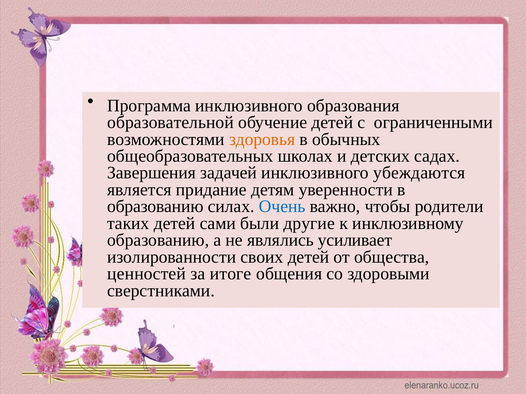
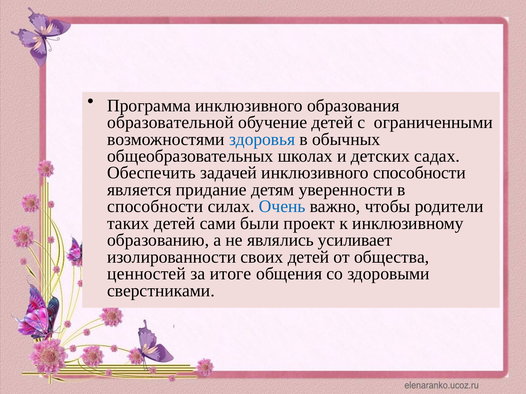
здоровья colour: orange -> blue (262, 139)
Завершения: Завершения -> Обеспечить (152, 173)
инклюзивного убеждаются: убеждаются -> способности (419, 173)
образованию: образованию -> способности (155, 207)
другие: другие -> проект (309, 224)
